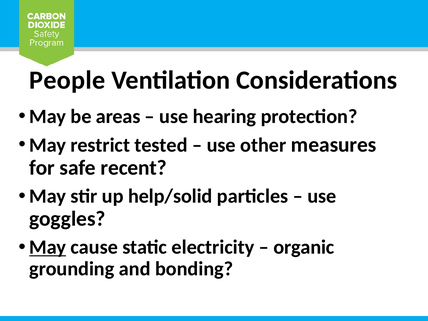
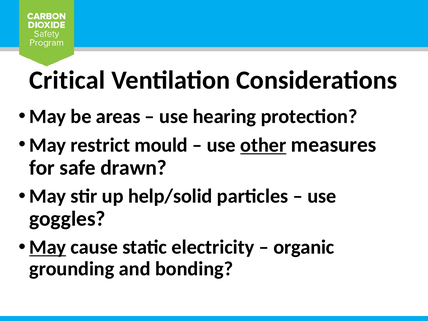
People: People -> Critical (67, 80)
tested: tested -> mould (161, 145)
other underline: none -> present (263, 145)
recent: recent -> drawn (134, 168)
